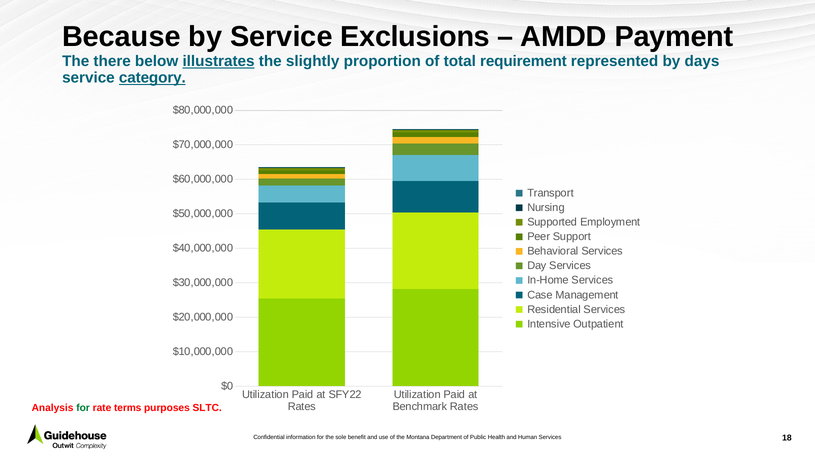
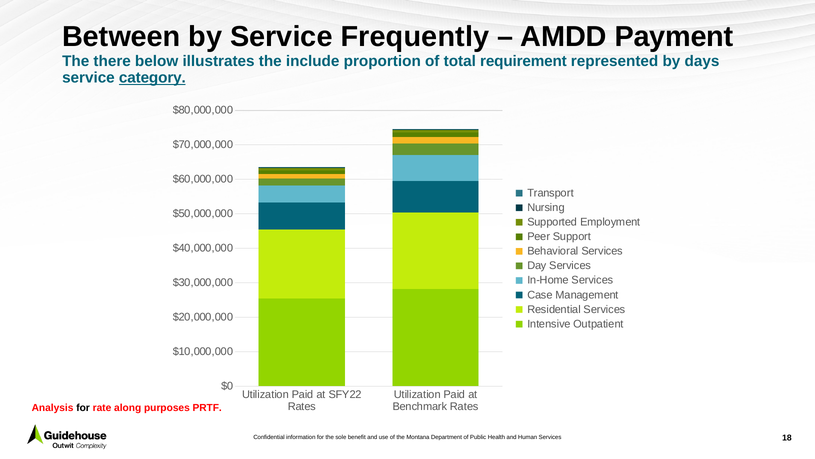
Because: Because -> Between (121, 37)
Exclusions: Exclusions -> Frequently (415, 37)
illustrates underline: present -> none (219, 61)
slightly: slightly -> include (313, 61)
for colour: green -> black (83, 407)
terms: terms -> along (128, 407)
SLTC: SLTC -> PRTF (207, 407)
